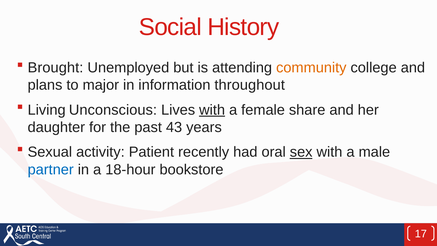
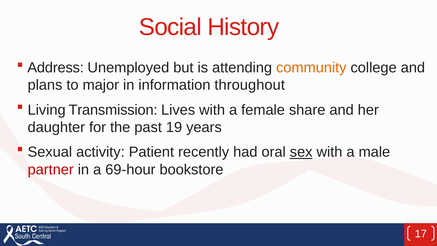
Brought: Brought -> Address (56, 68)
Unconscious: Unconscious -> Transmission (113, 110)
with underline: present -> none (212, 110)
43: 43 -> 19 (174, 127)
partner colour: blue -> red (51, 170)
18-hour: 18-hour -> 69-hour (130, 170)
